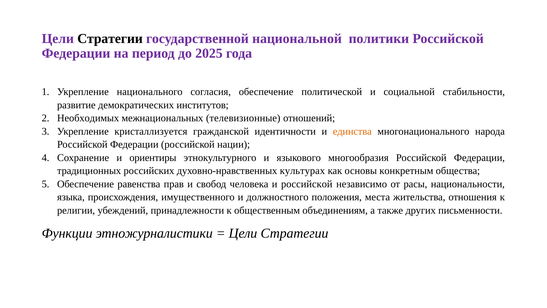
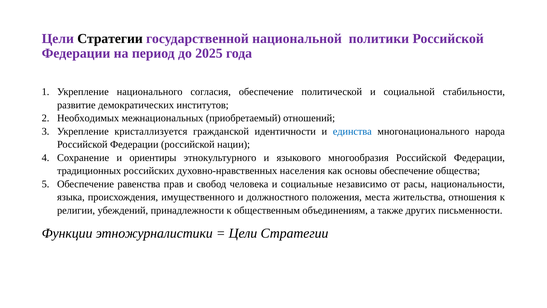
телевизионные: телевизионные -> приобретаемый (243, 118)
единства colour: orange -> blue (352, 131)
культурах: культурах -> населения (302, 171)
основы конкретным: конкретным -> обеспечение (406, 171)
и российской: российской -> социальные (307, 184)
